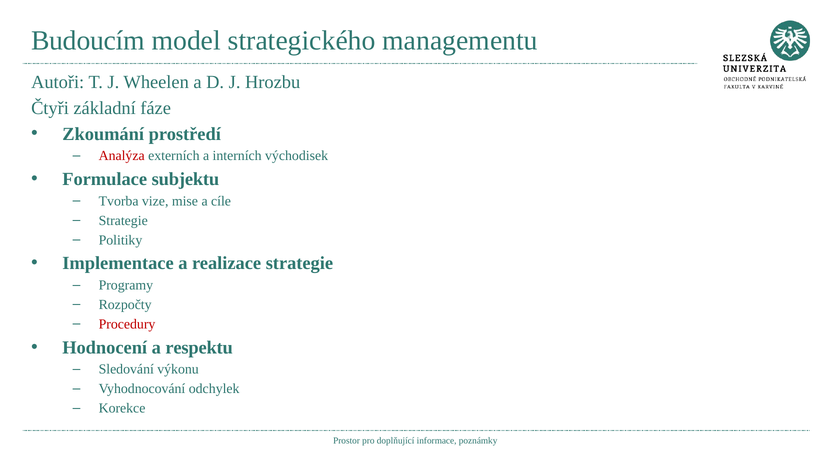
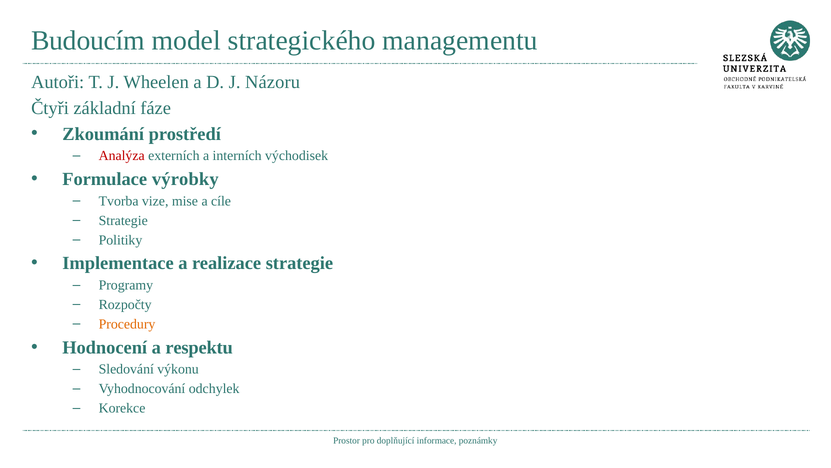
Hrozbu: Hrozbu -> Názoru (273, 82)
subjektu: subjektu -> výrobky (185, 179)
Procedury colour: red -> orange (127, 324)
